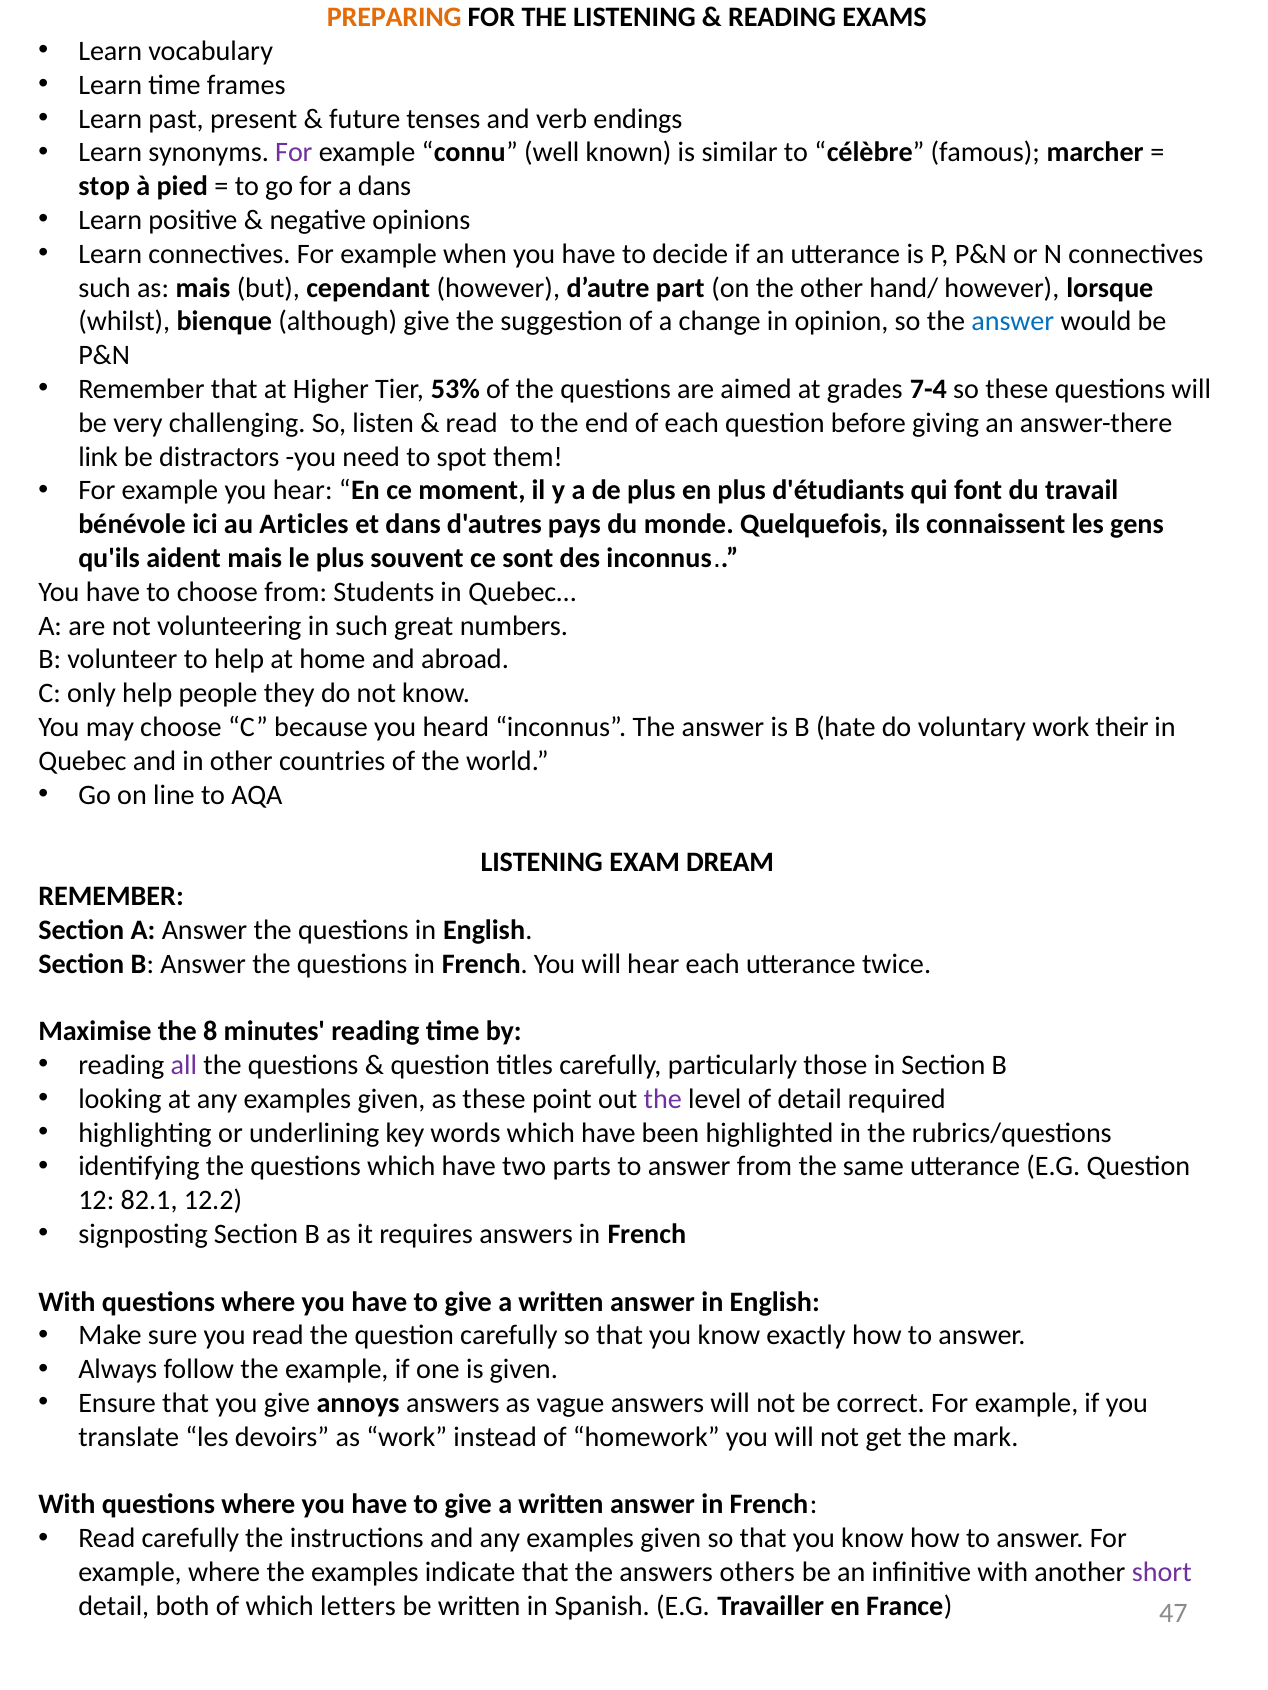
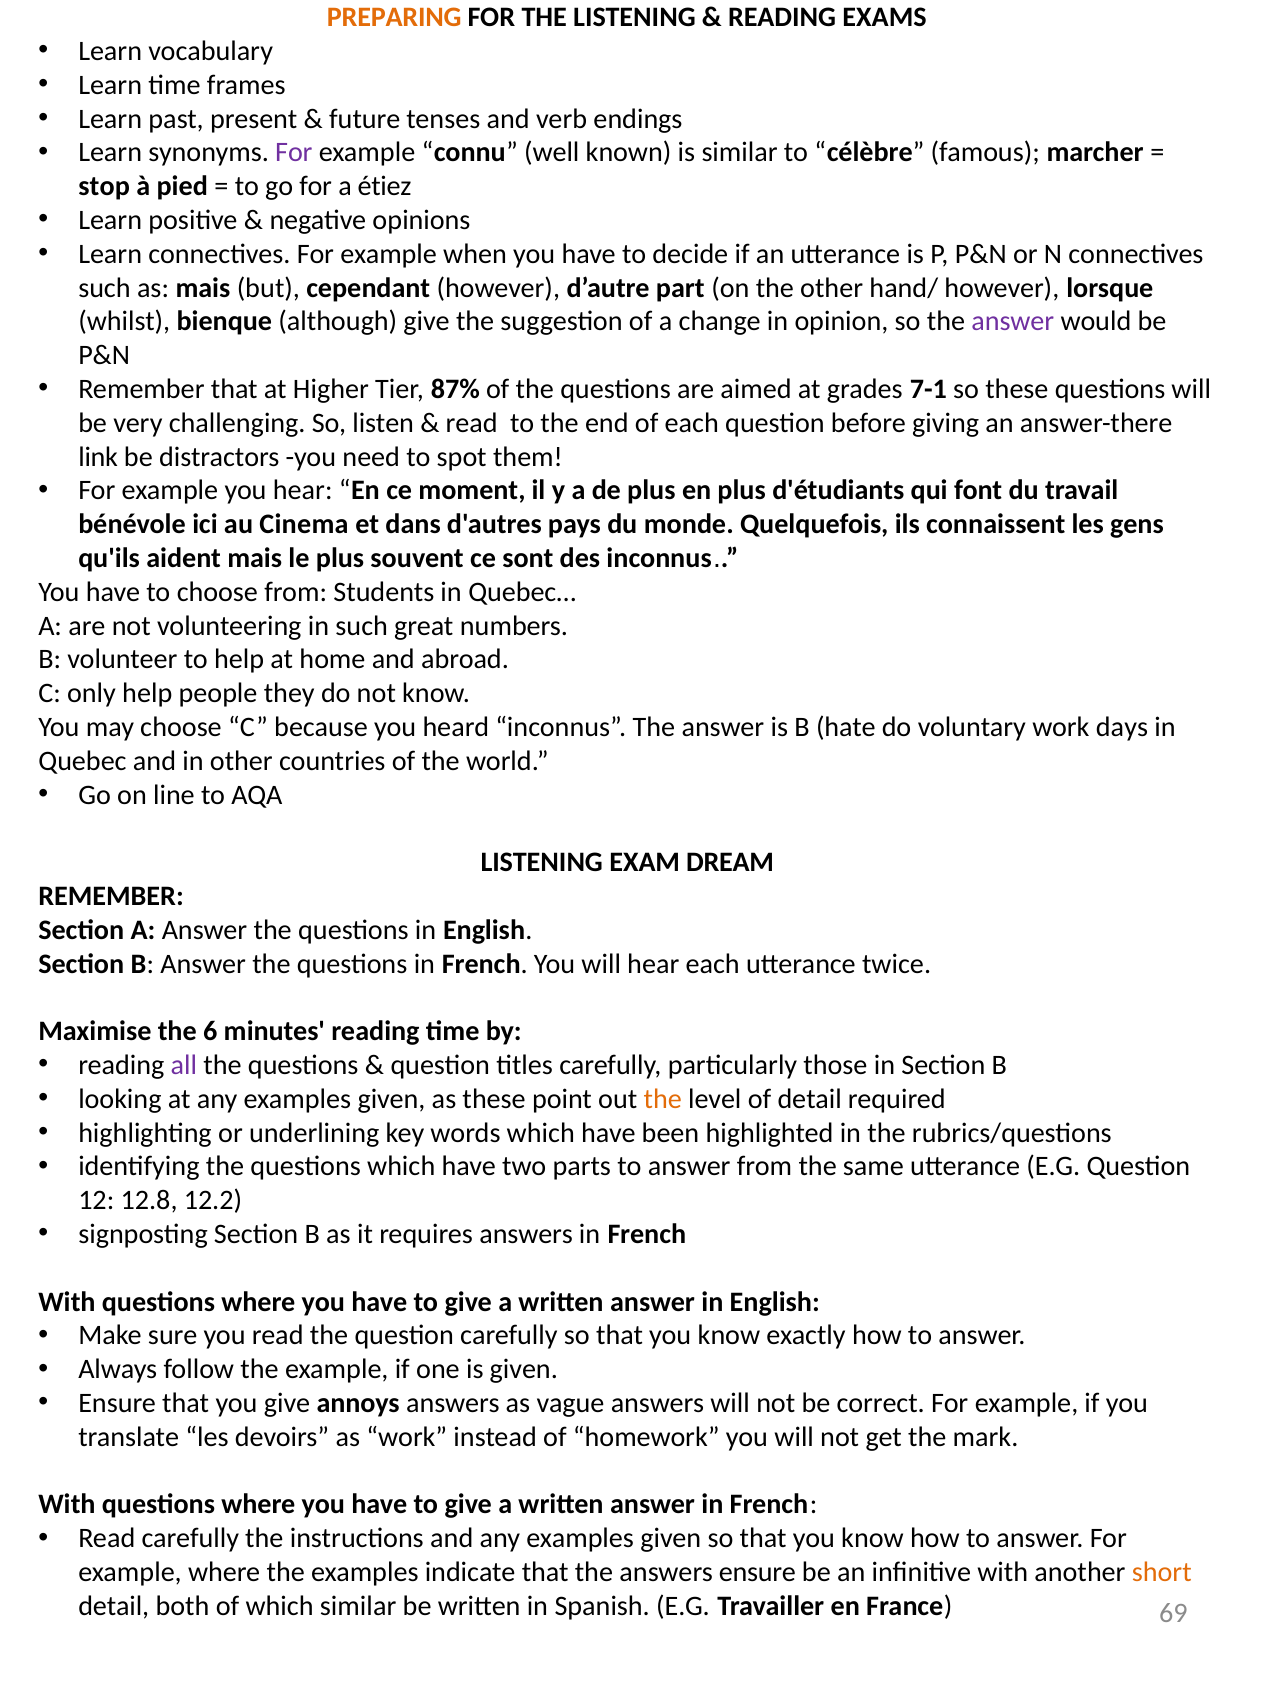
a dans: dans -> étiez (385, 186)
answer colour: blue -> purple (1013, 322)
53%: 53% -> 87% (455, 389)
7-4: 7-4 -> 7-1 (928, 389)
Articles: Articles -> Cinema (304, 525)
their: their -> days (1122, 727)
8: 8 -> 6 (210, 1032)
the colour: purple -> orange (663, 1099)
82.1: 82.1 -> 12.8 (149, 1201)
answers others: others -> ensure (757, 1573)
short colour: purple -> orange (1162, 1573)
which letters: letters -> similar (358, 1607)
47: 47 -> 69 (1173, 1614)
